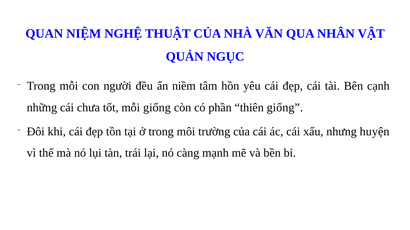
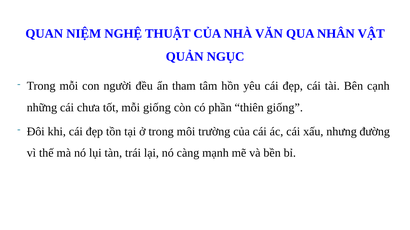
niềm: niềm -> tham (184, 86)
huyện: huyện -> đường (375, 132)
